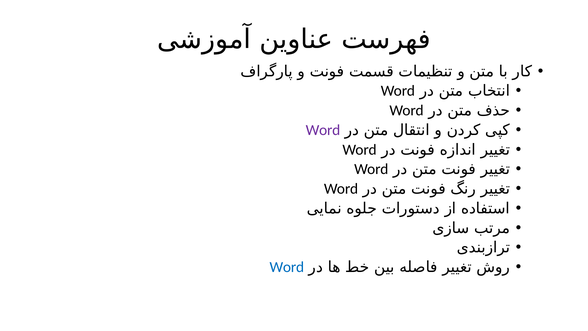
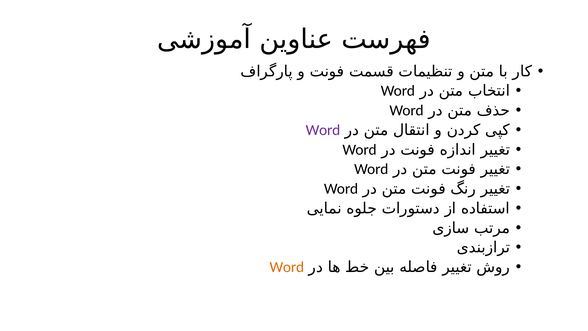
Word colour: blue -> orange (287, 267)
